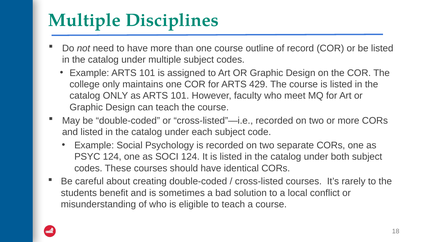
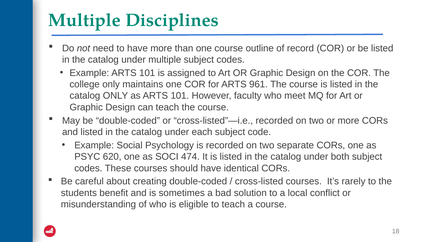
429: 429 -> 961 (258, 84)
PSYC 124: 124 -> 620 (112, 157)
SOCI 124: 124 -> 474 (190, 157)
